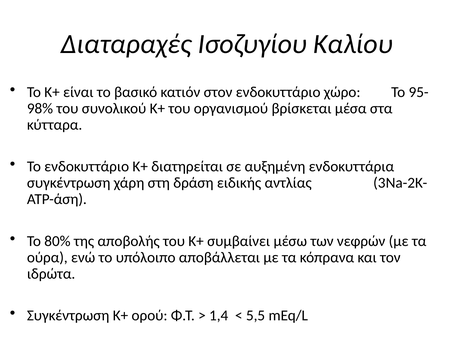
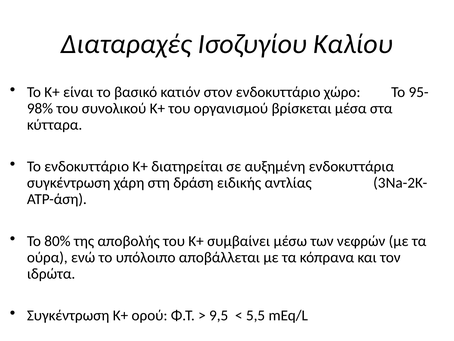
1,4: 1,4 -> 9,5 (219, 315)
